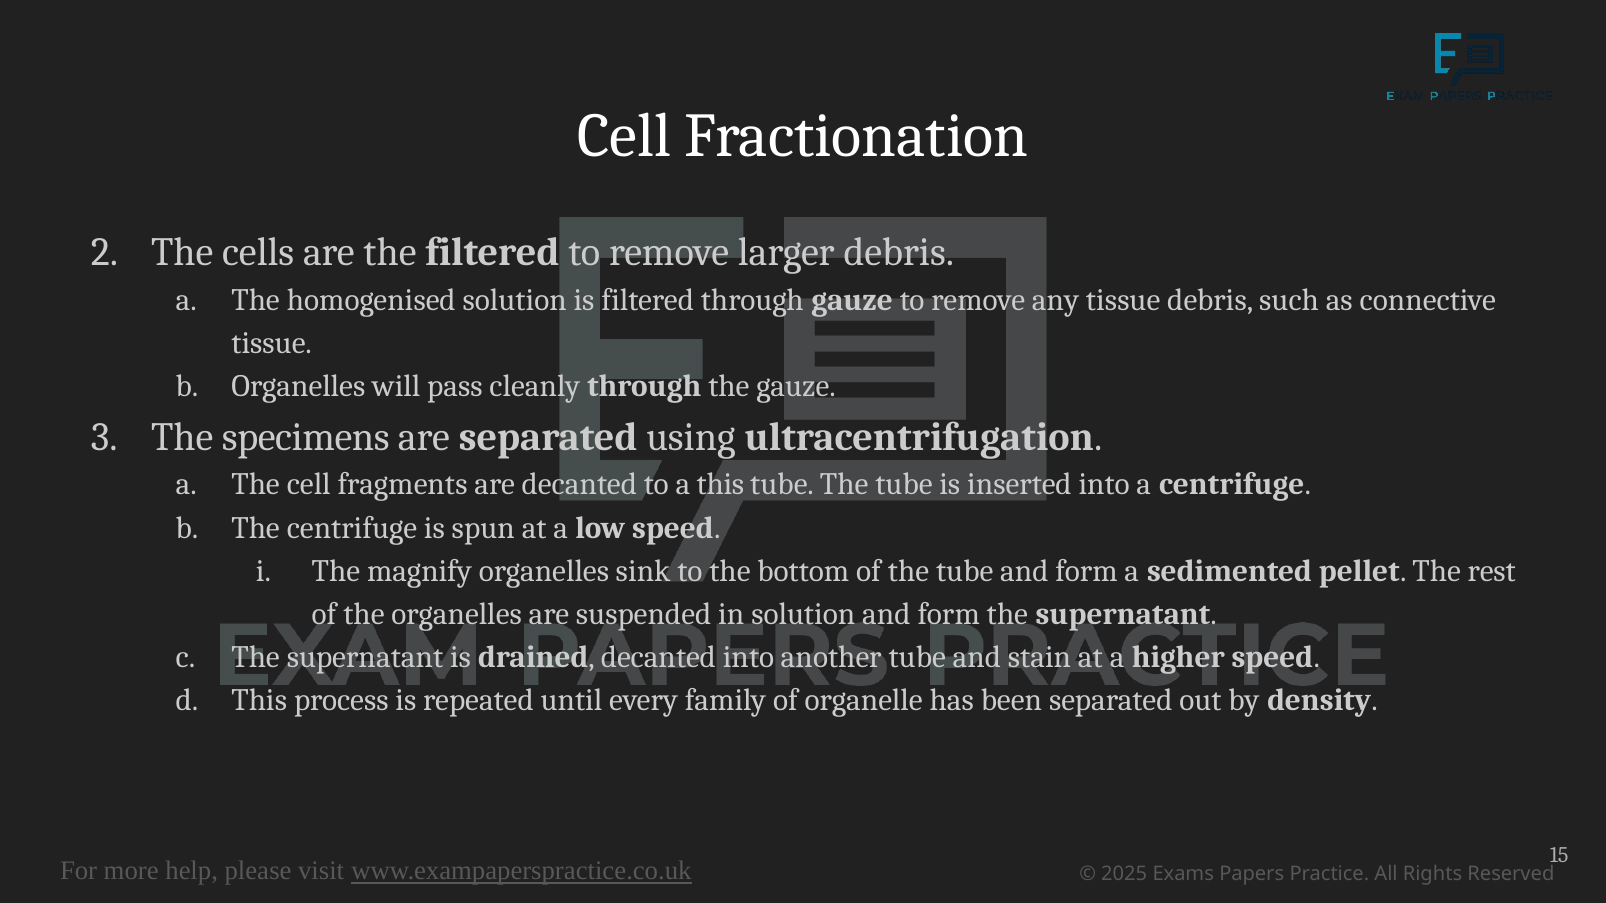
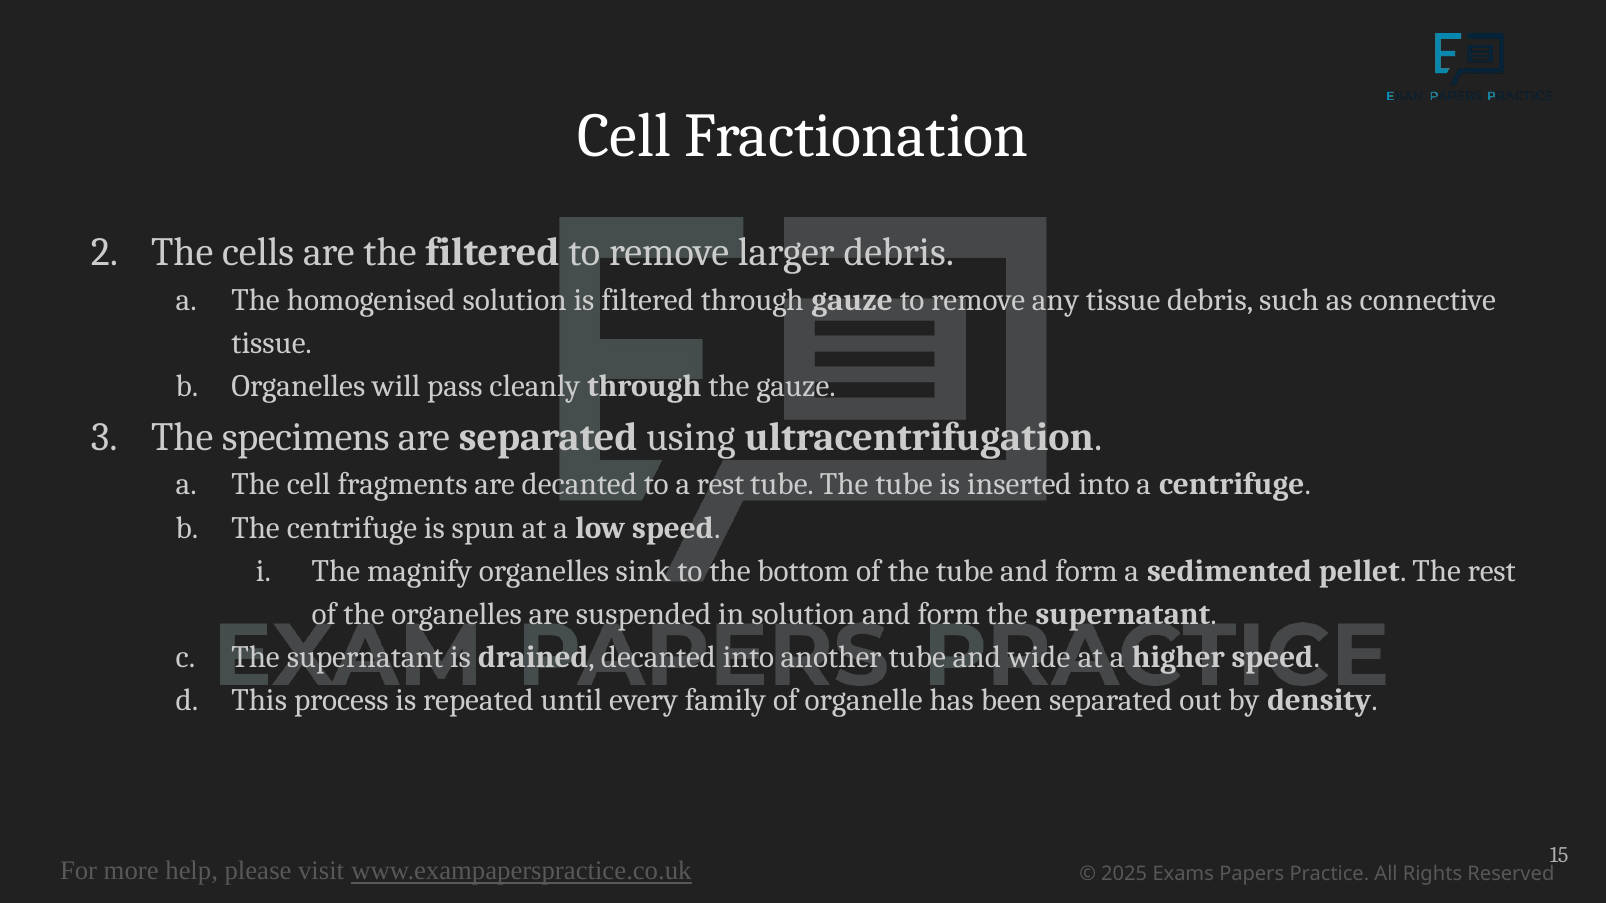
a this: this -> rest (720, 485)
stain: stain -> wide (1039, 657)
